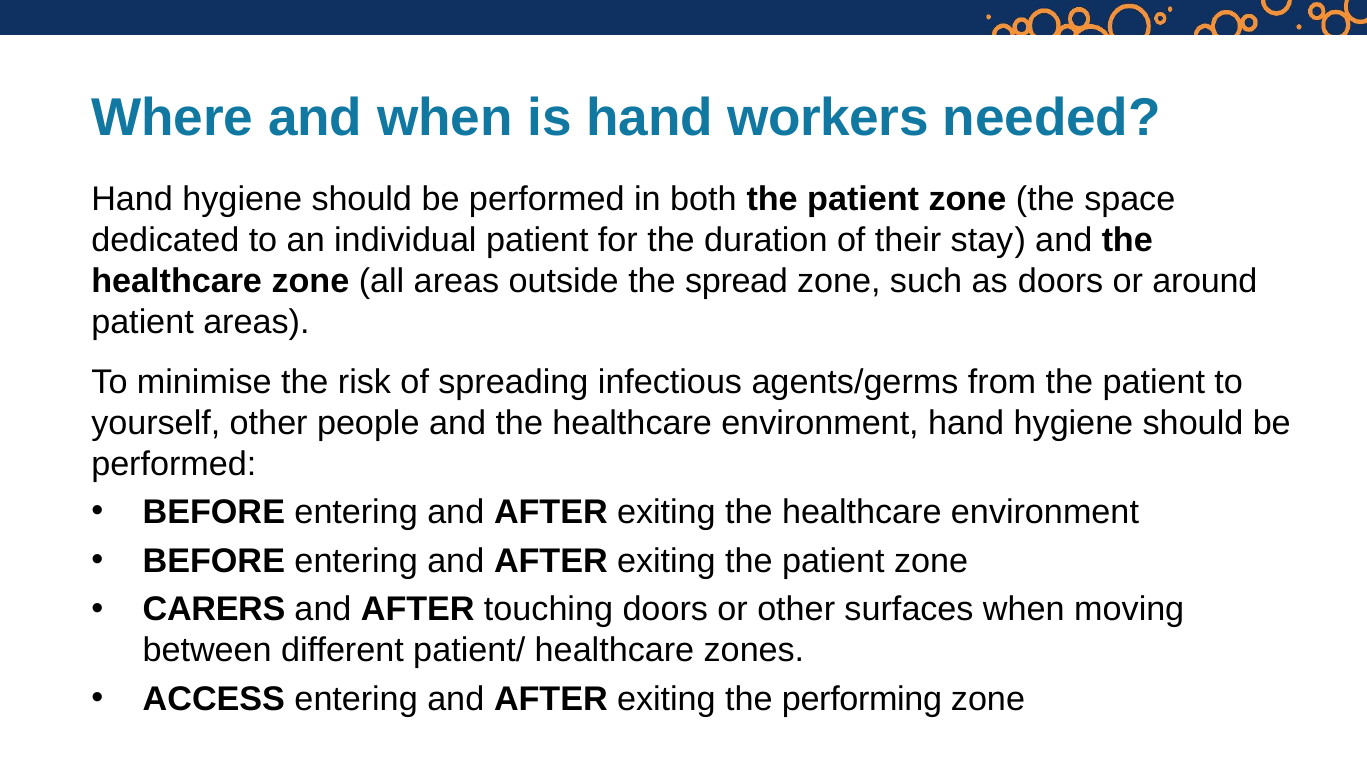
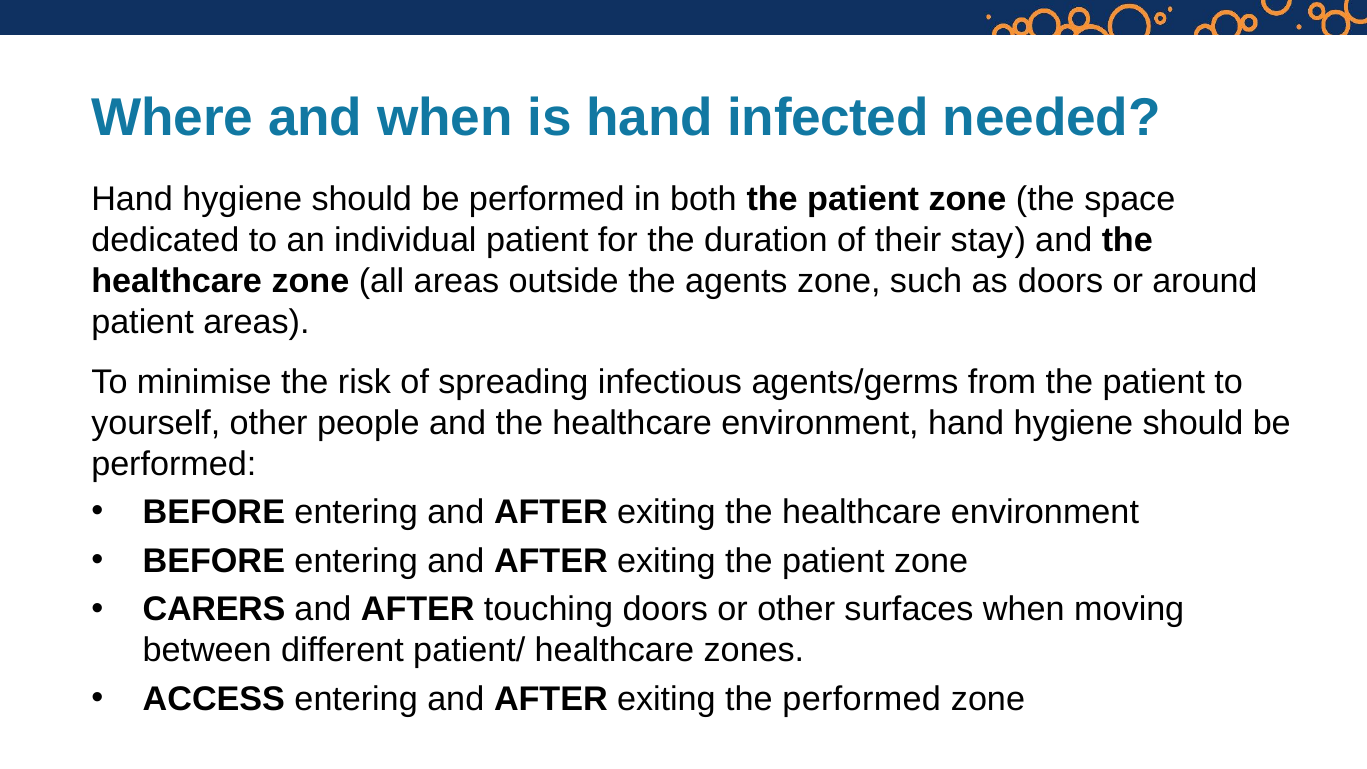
workers: workers -> infected (828, 118)
spread: spread -> agents (736, 281)
the performing: performing -> performed (862, 699)
